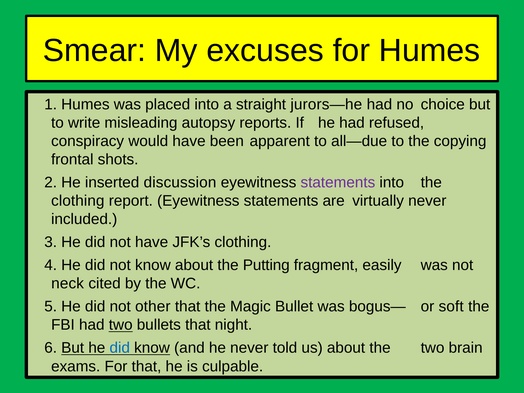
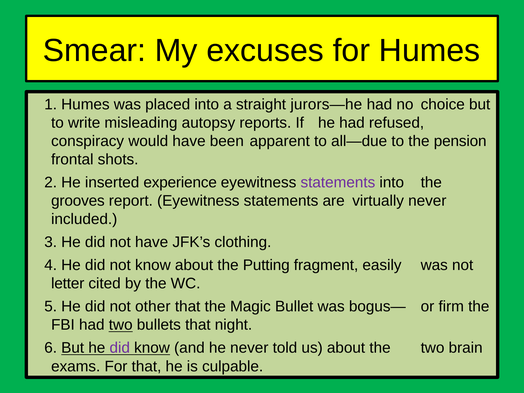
copying: copying -> pension (460, 141)
discussion: discussion -> experience (180, 183)
clothing: clothing -> grooves (78, 201)
neck: neck -> letter (68, 284)
soft: soft -> firm (451, 307)
did colour: blue -> purple (120, 348)
